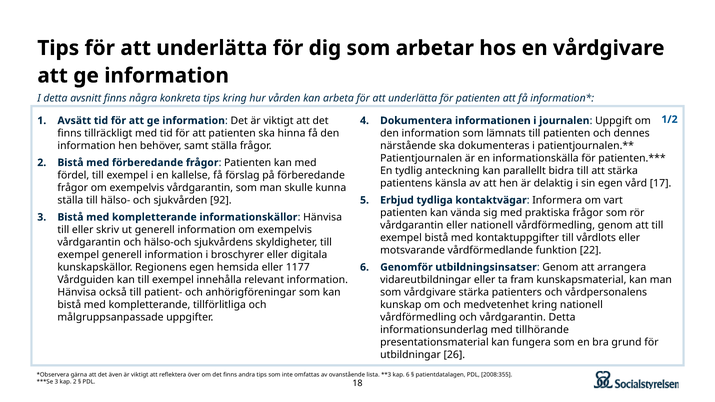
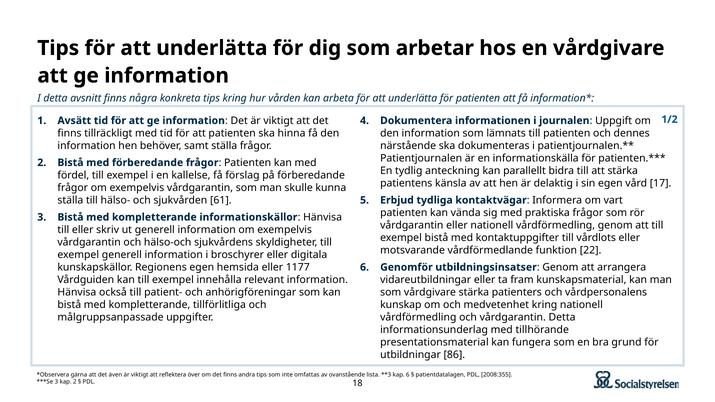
92: 92 -> 61 (221, 200)
26: 26 -> 86 (454, 355)
